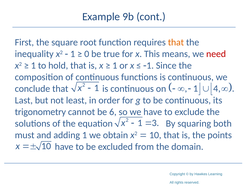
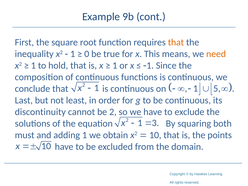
need colour: red -> orange (216, 54)
4: 4 -> 5 (217, 88)
trigonometry: trigonometry -> discontinuity (40, 112)
be 6: 6 -> 2 (113, 112)
